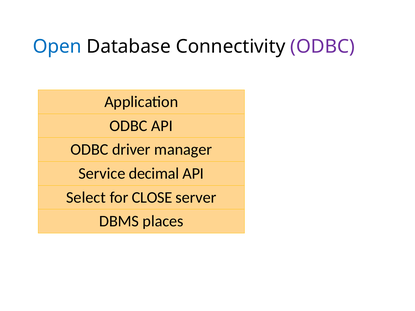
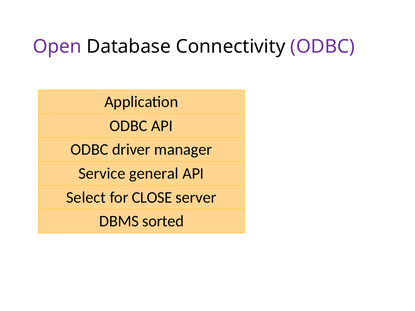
Open colour: blue -> purple (57, 47)
decimal: decimal -> general (154, 174)
places: places -> sorted (163, 221)
